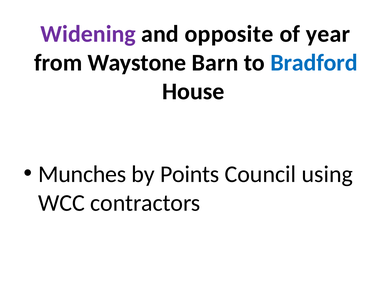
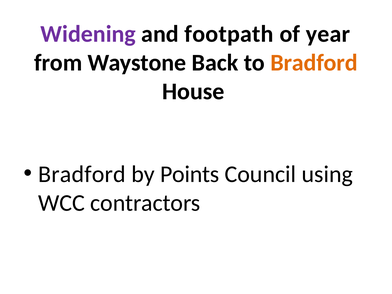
opposite: opposite -> footpath (229, 34)
Barn: Barn -> Back (215, 63)
Bradford colour: blue -> orange (314, 63)
Munches: Munches -> Bradford (82, 174)
